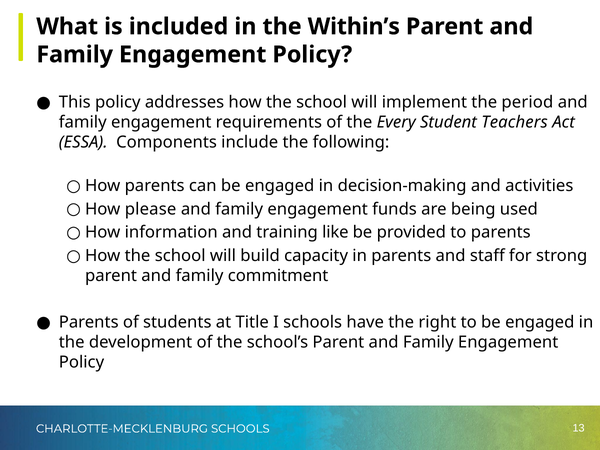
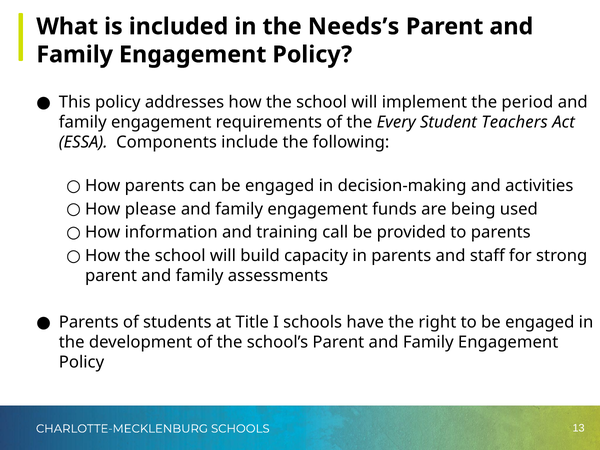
Within’s: Within’s -> Needs’s (354, 27)
like: like -> call (335, 232)
commitment: commitment -> assessments (278, 276)
